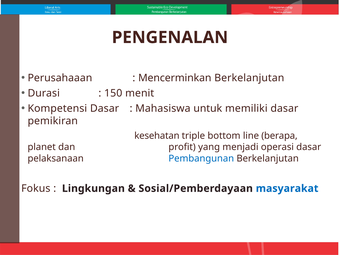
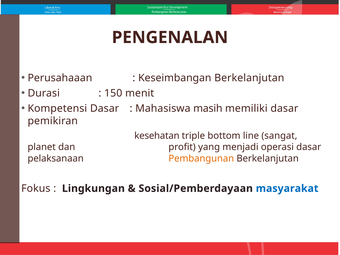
Mencerminkan: Mencerminkan -> Keseimbangan (175, 78)
untuk: untuk -> masih (208, 109)
berapa: berapa -> sangat (279, 136)
Pembangunan colour: blue -> orange (201, 158)
